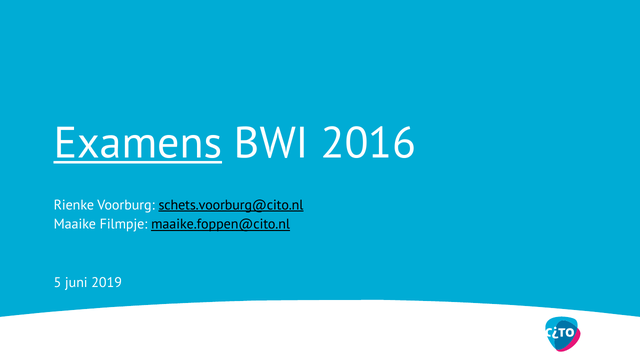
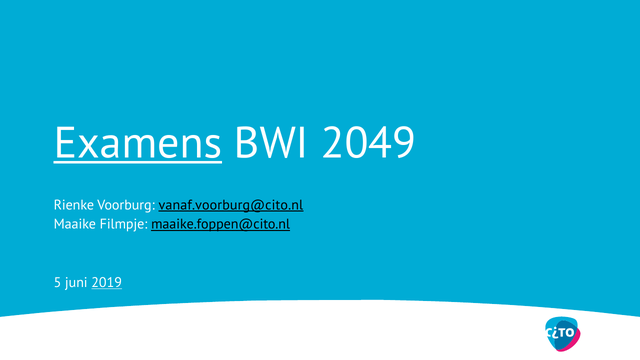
2016: 2016 -> 2049 (368, 143)
schets.voorburg@cito.nl: schets.voorburg@cito.nl -> vanaf.voorburg@cito.nl (231, 205)
2019 underline: none -> present (107, 283)
